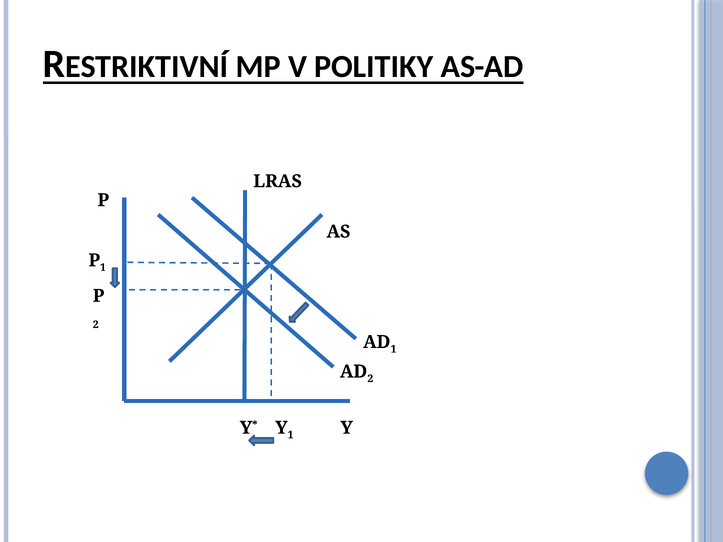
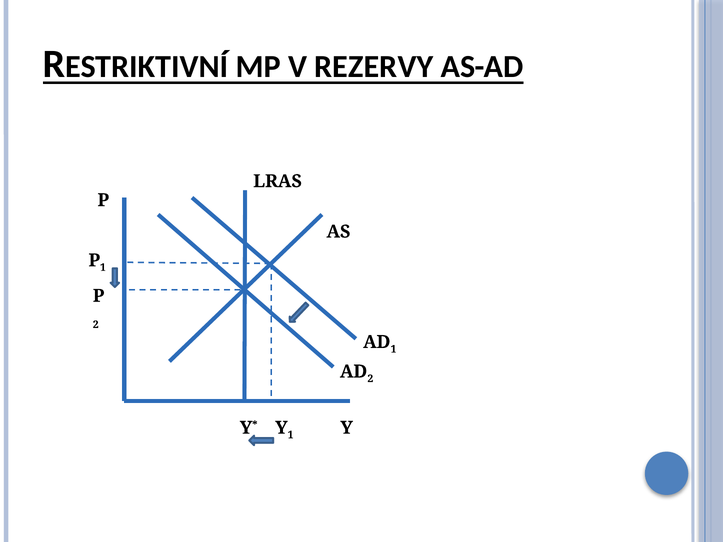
POLITIKY: POLITIKY -> REZERVY (374, 67)
